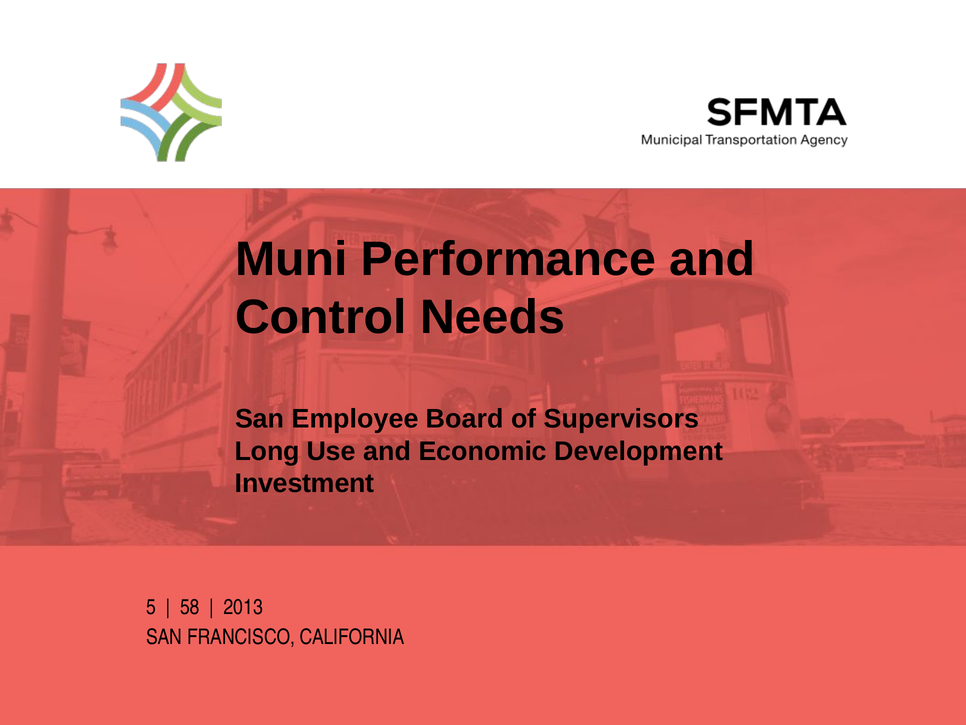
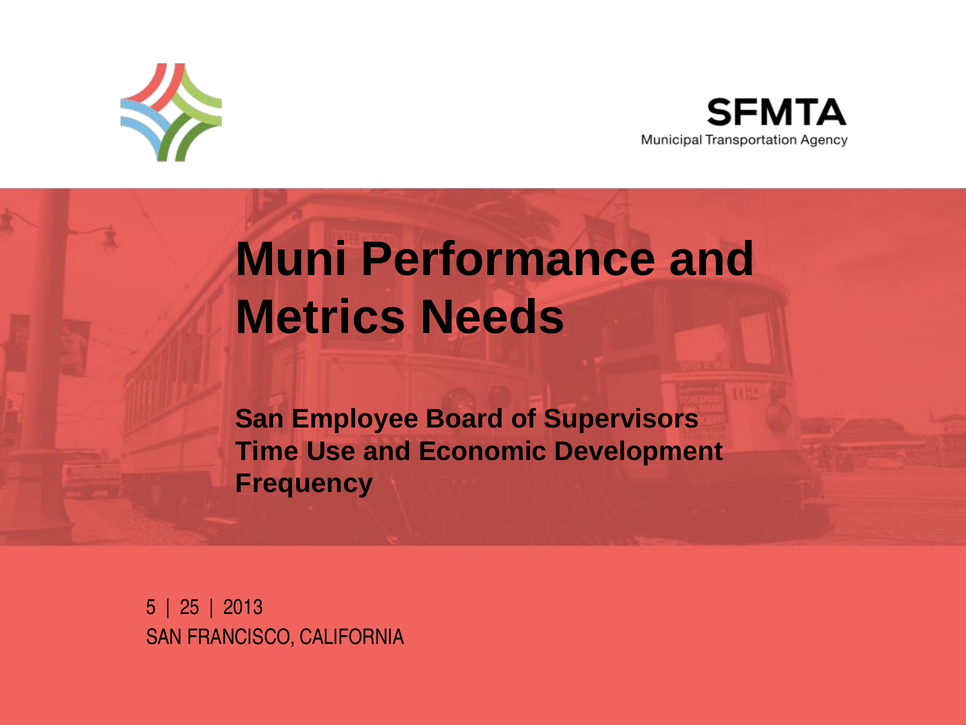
Control: Control -> Metrics (321, 317)
Long: Long -> Time (267, 451)
Investment: Investment -> Frequency (304, 483)
58: 58 -> 25 (190, 607)
